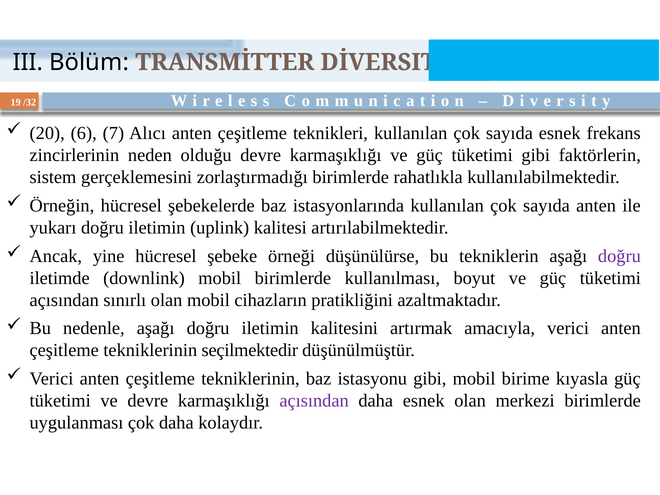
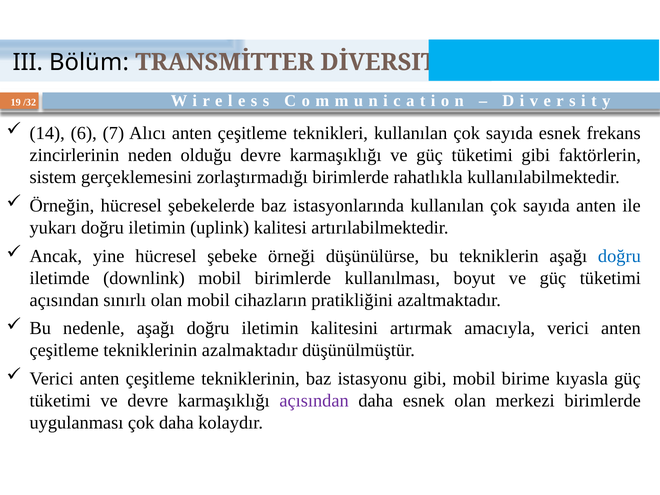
20: 20 -> 14 (47, 133)
doğru colour: purple -> blue (619, 256)
seçilmektedir: seçilmektedir -> azalmaktadır (250, 350)
